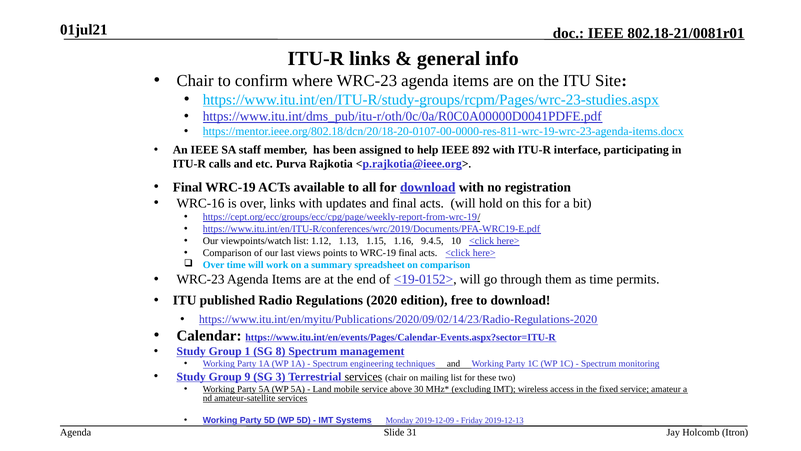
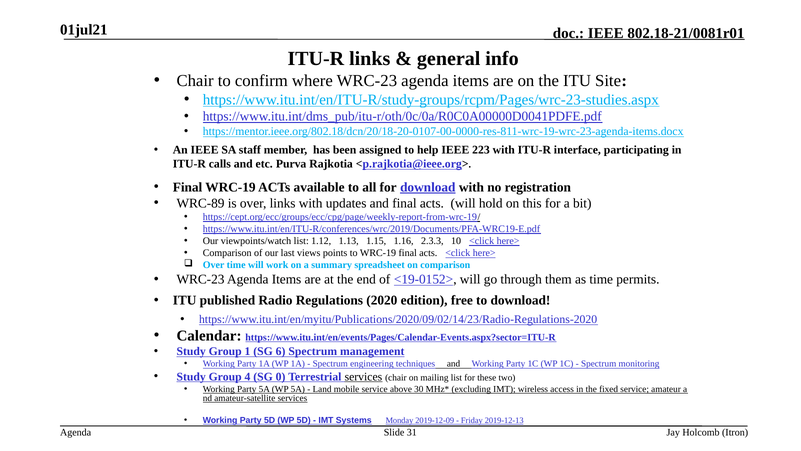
892: 892 -> 223 (481, 150)
WRC-16: WRC-16 -> WRC-89 (201, 203)
9.4.5: 9.4.5 -> 2.3.3 (432, 241)
8: 8 -> 6 (281, 351)
9: 9 -> 4 (247, 376)
3: 3 -> 0 (281, 376)
